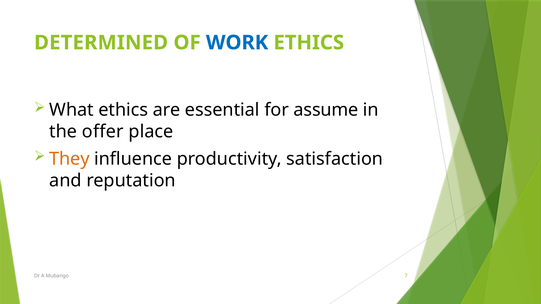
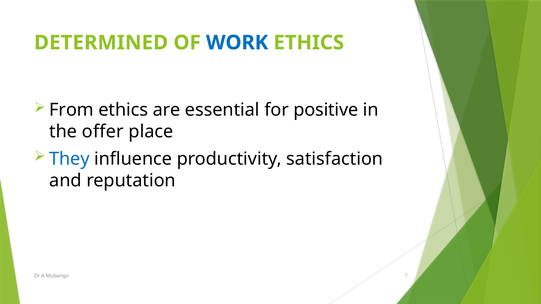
What: What -> From (72, 110)
assume: assume -> positive (326, 110)
They colour: orange -> blue (69, 159)
